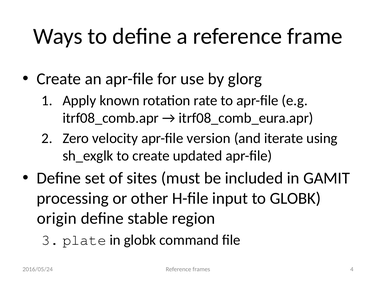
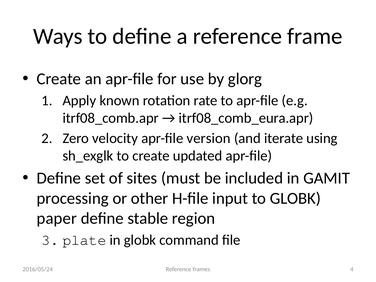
origin: origin -> paper (57, 218)
